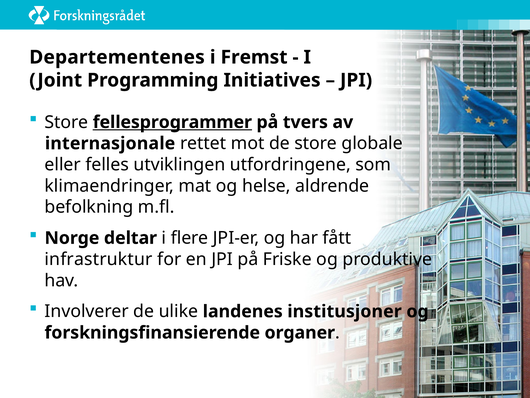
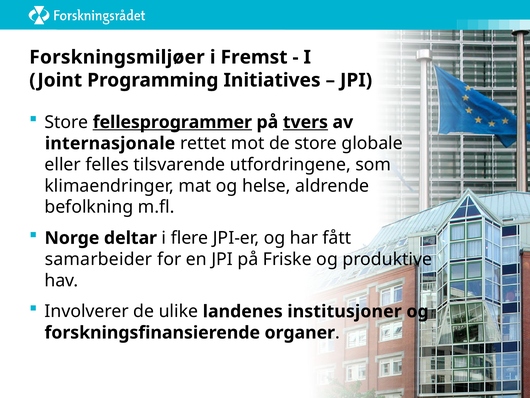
Departementenes: Departementenes -> Forskningsmiljøer (117, 57)
tvers underline: none -> present (305, 122)
utviklingen: utviklingen -> tilsvarende (179, 164)
infrastruktur: infrastruktur -> samarbeider (99, 259)
